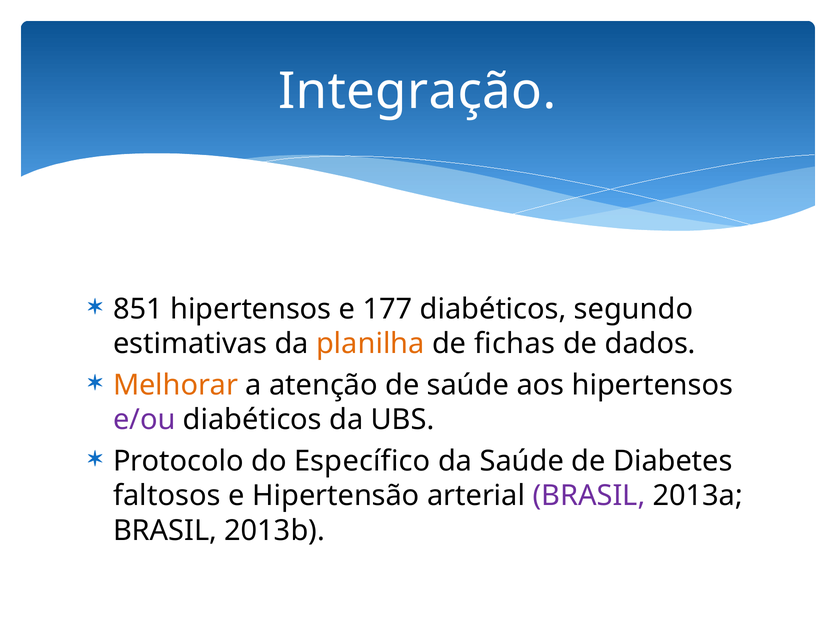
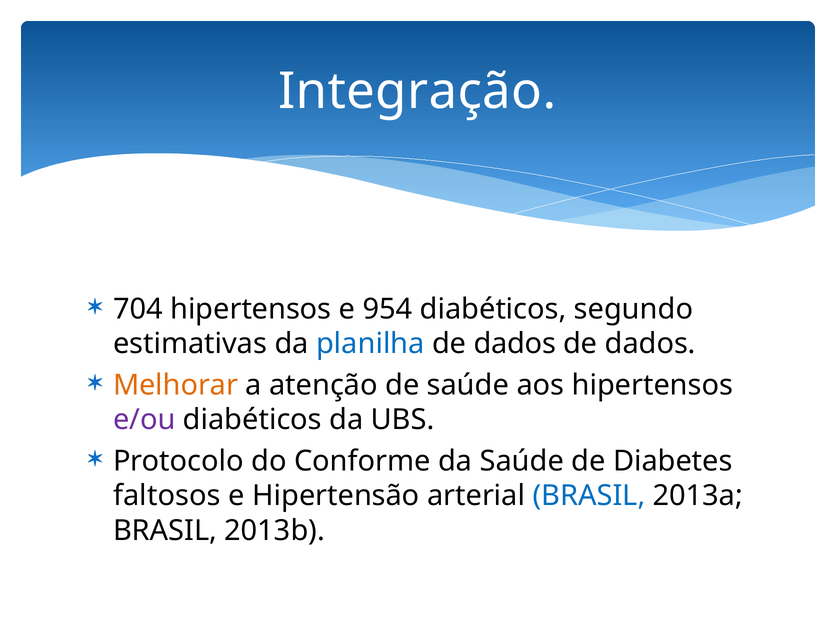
851: 851 -> 704 (138, 309)
177: 177 -> 954 (388, 309)
planilha colour: orange -> blue (370, 344)
fichas: fichas -> dados (515, 344)
Específico: Específico -> Conforme (362, 461)
BRASIL colour: purple -> blue (589, 496)
